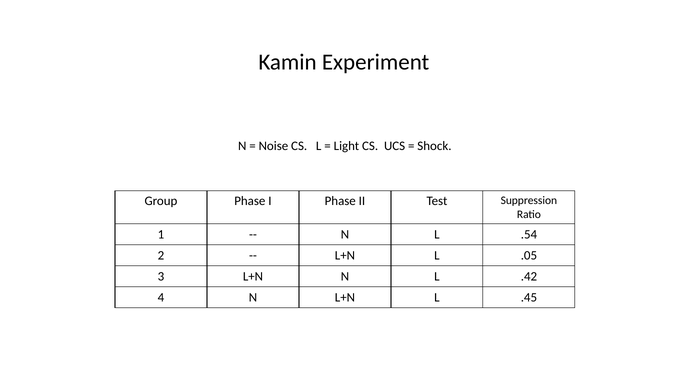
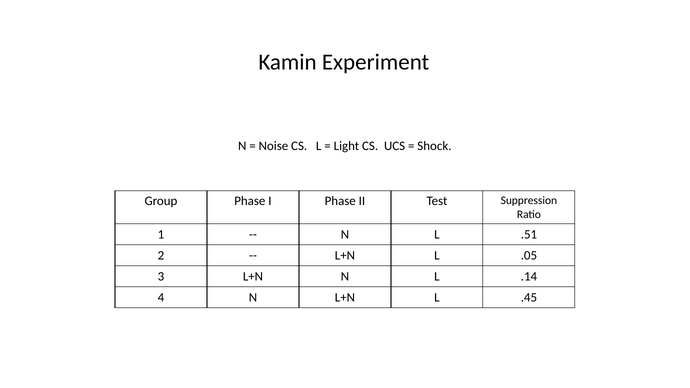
.54: .54 -> .51 (529, 235)
.42: .42 -> .14 (529, 277)
